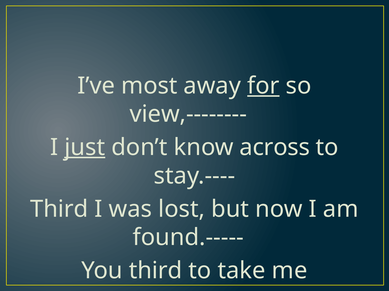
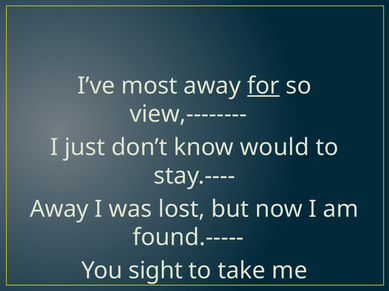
just underline: present -> none (85, 148)
across: across -> would (274, 148)
Third: Third -> Away (59, 210)
You third: third -> sight (156, 271)
